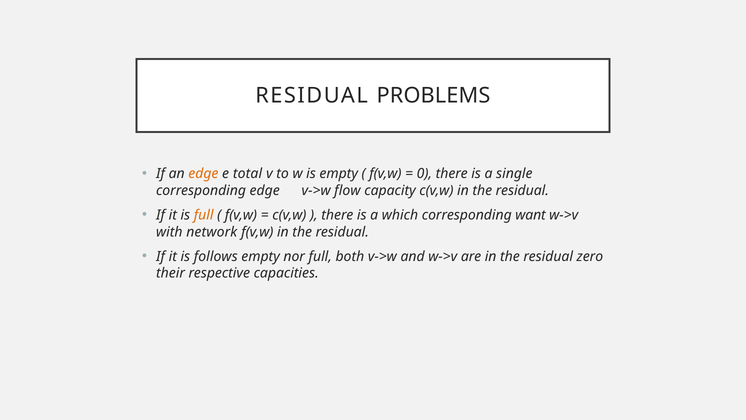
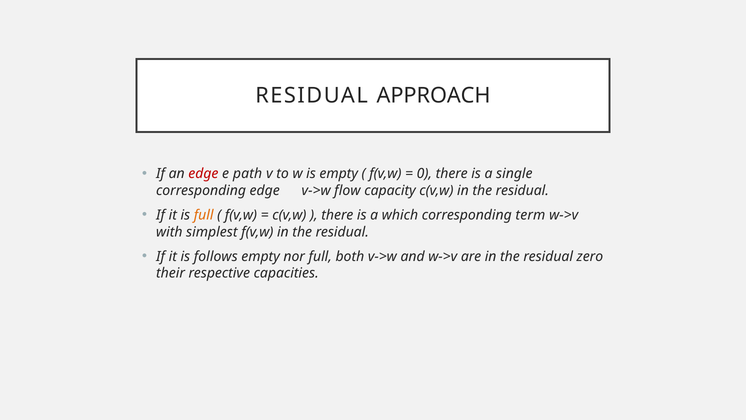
PROBLEMS: PROBLEMS -> APPROACH (434, 95)
edge colour: orange -> red (203, 174)
total: total -> path (248, 174)
want: want -> term (530, 215)
network: network -> simplest (212, 232)
